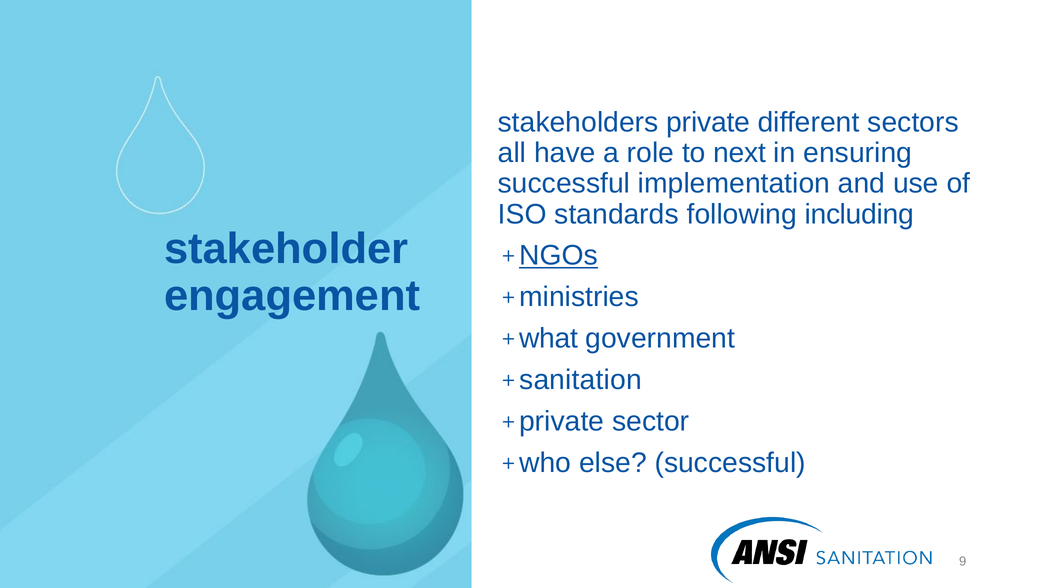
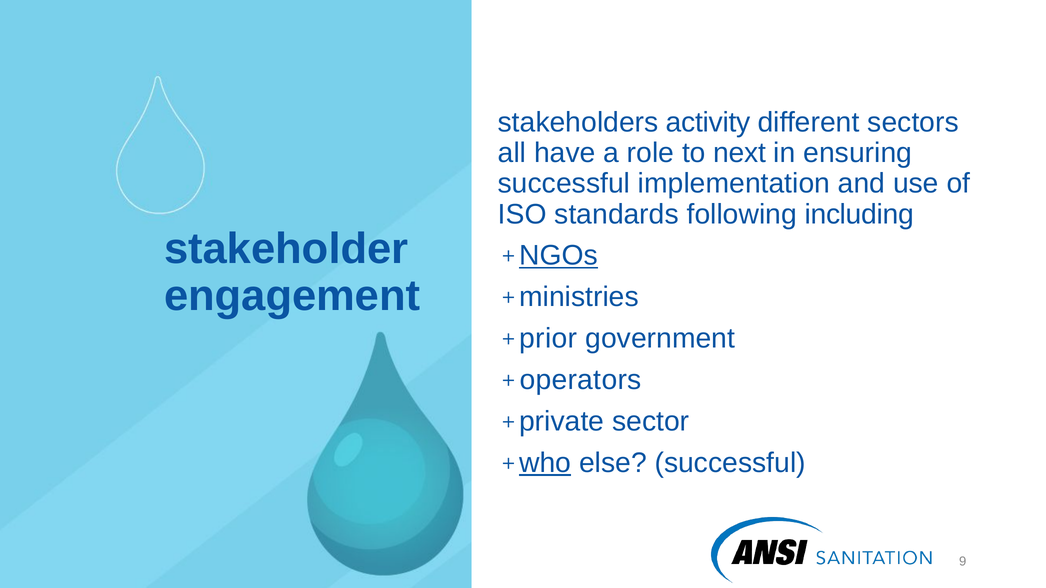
stakeholders private: private -> activity (708, 123)
what: what -> prior (548, 339)
sanitation: sanitation -> operators (581, 380)
who underline: none -> present (545, 463)
